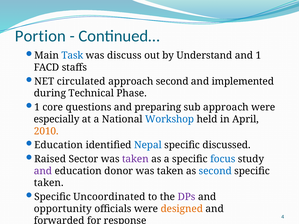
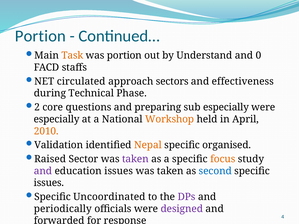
Task colour: blue -> orange (72, 56)
was discuss: discuss -> portion (124, 56)
and 1: 1 -> 0 (258, 56)
approach second: second -> sectors (172, 81)
implemented: implemented -> effectiveness (243, 81)
1: 1 -> 2 (37, 107)
sub approach: approach -> especially (226, 107)
Workshop colour: blue -> orange (170, 119)
Education: Education -> Validation (59, 145)
Nepal colour: blue -> orange (148, 145)
discussed: discussed -> organised (227, 145)
focus colour: blue -> orange (223, 159)
education donor: donor -> issues (119, 171)
taken: taken -> issues (49, 183)
opportunity: opportunity -> periodically (63, 209)
designed colour: orange -> purple (182, 209)
